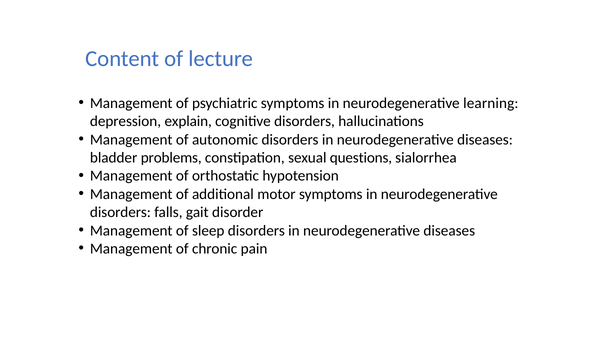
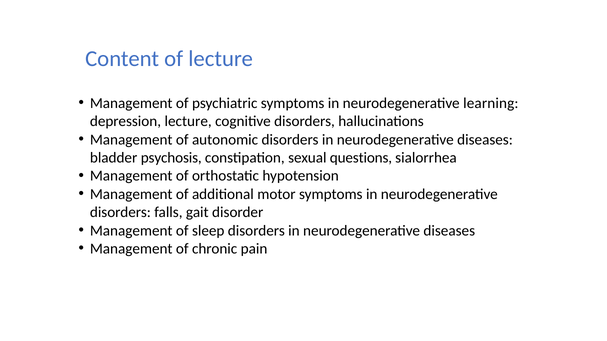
depression explain: explain -> lecture (188, 122)
problems: problems -> psychosis (171, 158)
